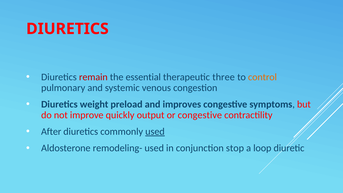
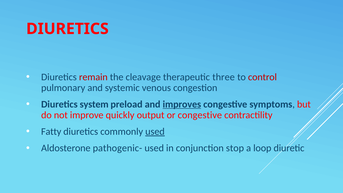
essential: essential -> cleavage (143, 77)
control colour: orange -> red (262, 77)
weight: weight -> system (94, 104)
improves underline: none -> present (182, 104)
After: After -> Fatty (51, 132)
remodeling-: remodeling- -> pathogenic- (117, 148)
